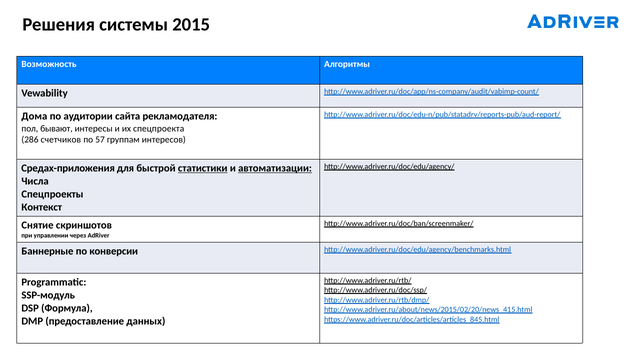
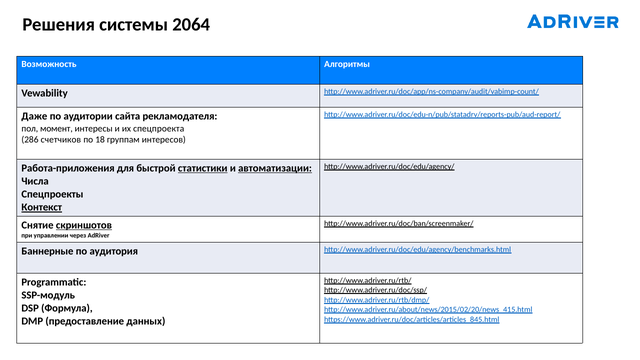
2015: 2015 -> 2064 (191, 24)
Дома: Дома -> Даже (34, 116)
бывают: бывают -> момент (56, 129)
57: 57 -> 18 (100, 140)
Средах-приложения: Средах-приложения -> Работа-приложения (68, 168)
Контекст underline: none -> present (42, 207)
скриншотов underline: none -> present (84, 225)
конверсии: конверсии -> аудитория (114, 251)
